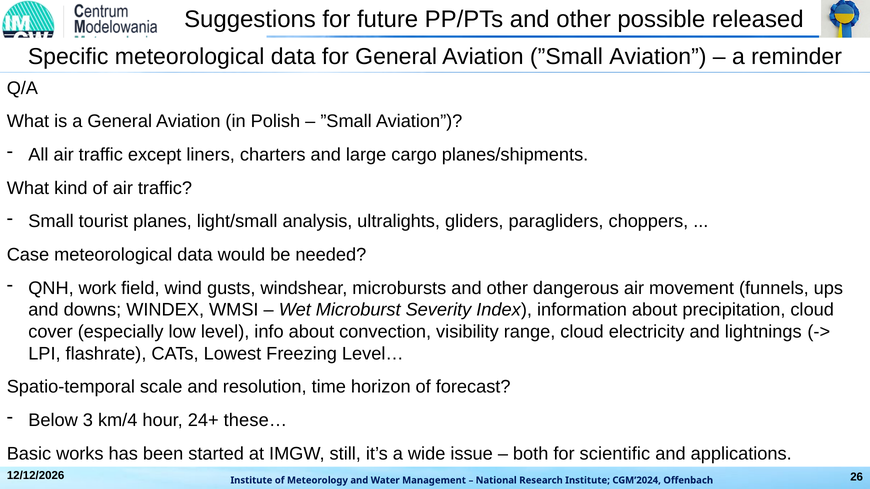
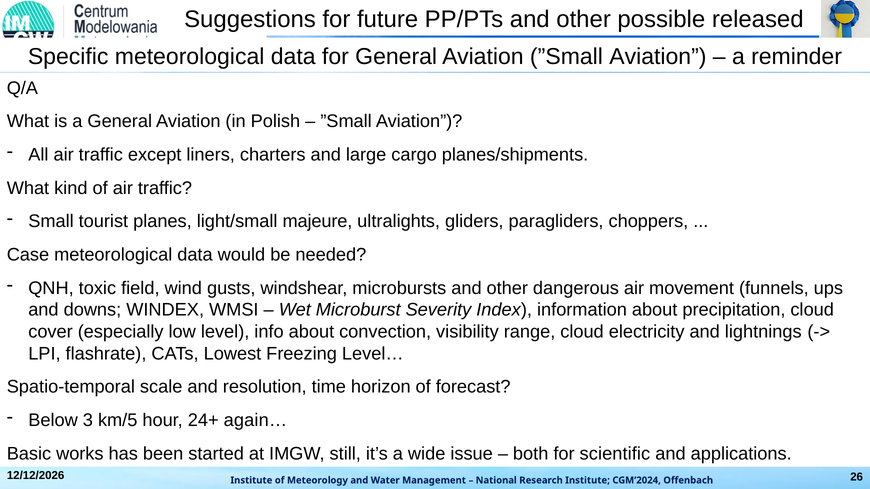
analysis: analysis -> majeure (317, 222)
work: work -> toxic (97, 288)
km/4: km/4 -> km/5 (118, 421)
these…: these… -> again… (255, 421)
